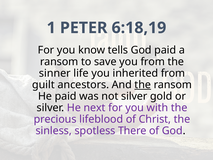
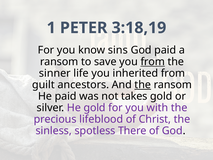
6:18,19: 6:18,19 -> 3:18,19 (139, 28)
tells: tells -> sins (118, 50)
from underline: none -> present (153, 62)
not silver: silver -> takes (134, 96)
He next: next -> gold (95, 108)
